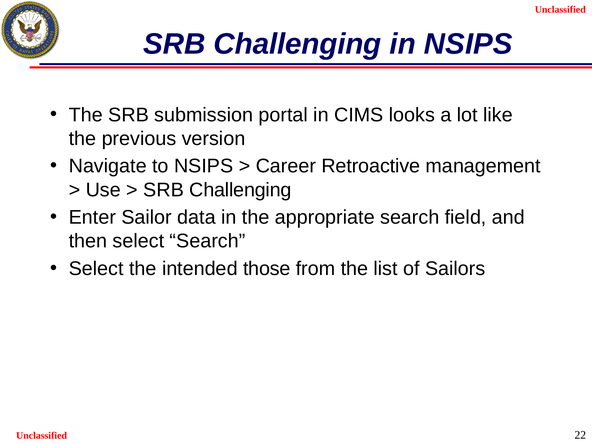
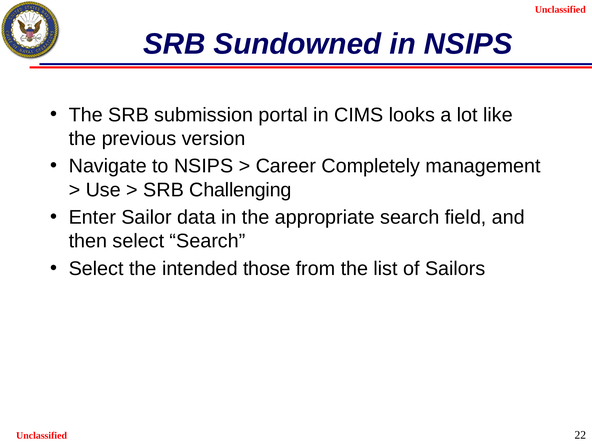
Challenging: Challenging -> Sundowned (297, 44)
Retroactive: Retroactive -> Completely (371, 166)
